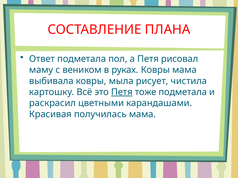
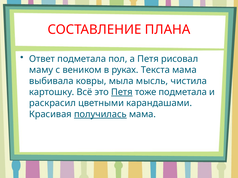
руках Ковры: Ковры -> Текста (155, 70)
рисует: рисует -> мысль (152, 81)
получилась underline: none -> present (100, 115)
